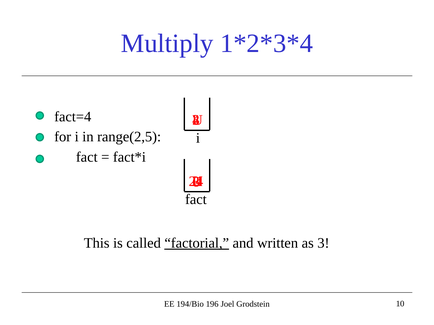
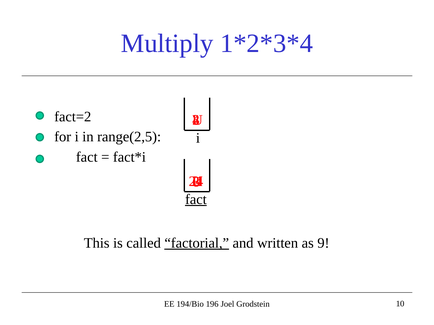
fact=4: fact=4 -> fact=2 (73, 117)
fact underline: none -> present (196, 200)
3: 3 -> 9 (323, 243)
